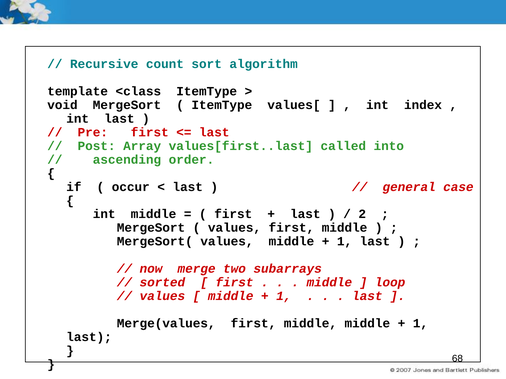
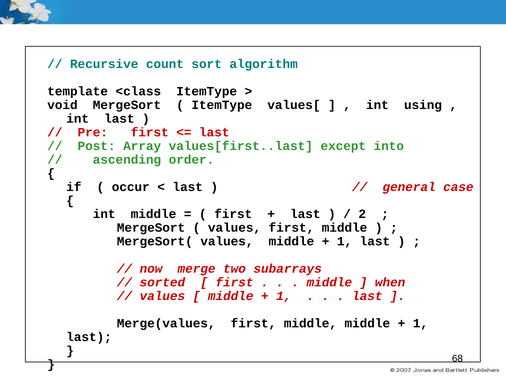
index: index -> using (423, 105)
called: called -> except (343, 146)
loop: loop -> when (390, 283)
